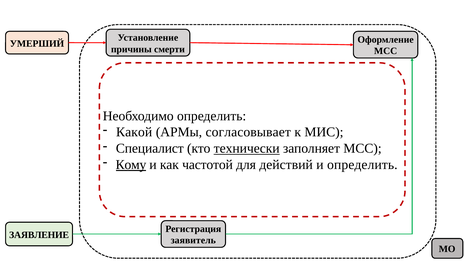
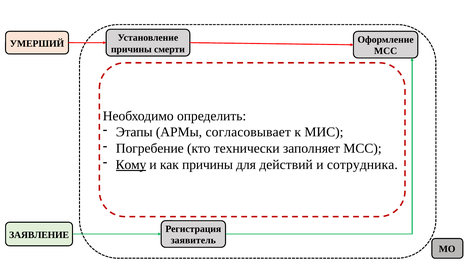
Какой: Какой -> Этапы (134, 132)
Специалист: Специалист -> Погребение (150, 148)
технически underline: present -> none (247, 148)
как частотой: частотой -> причины (208, 165)
и определить: определить -> сотрудника (362, 165)
